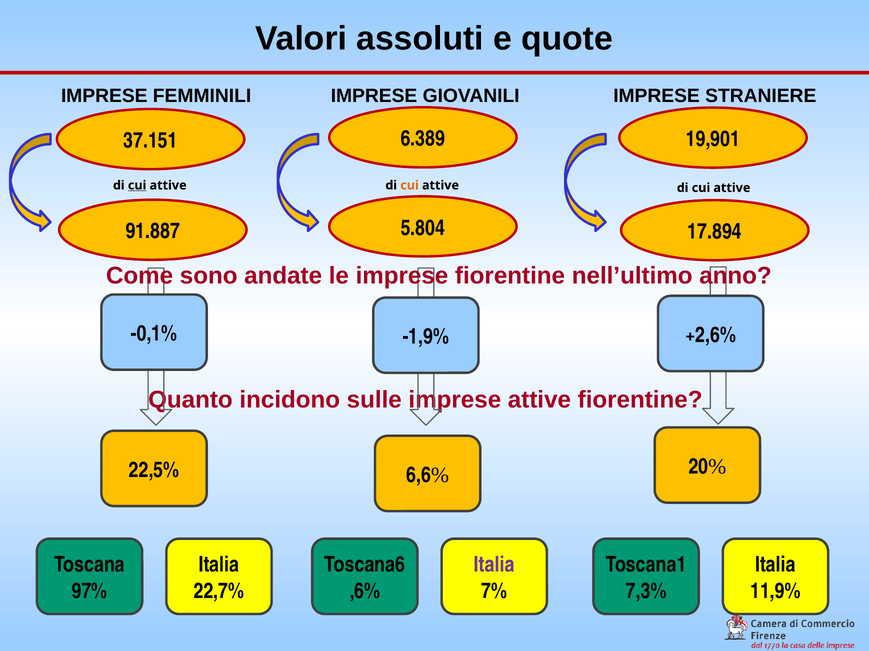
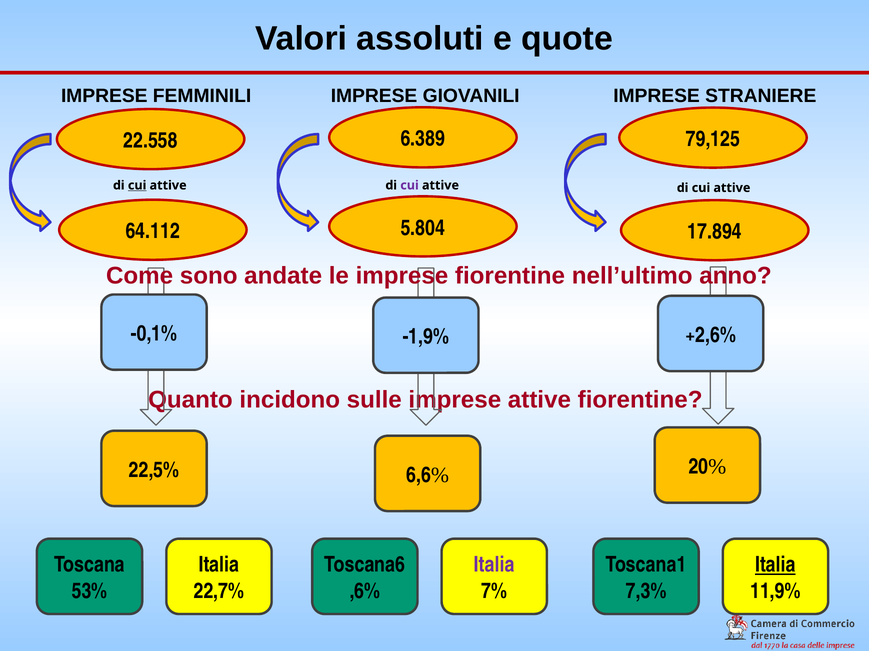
37.151: 37.151 -> 22.558 (151, 141)
19,901: 19,901 -> 79,125 (713, 139)
cui colour: orange -> purple (410, 185)
91.887: 91.887 -> 64.112 (153, 232)
Italia underline: none -> present (775, 565)
97%: 97% -> 53% (89, 592)
